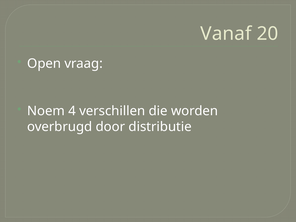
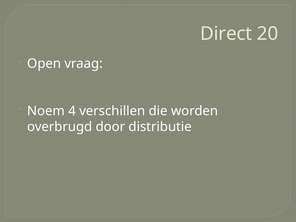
Vanaf: Vanaf -> Direct (226, 34)
